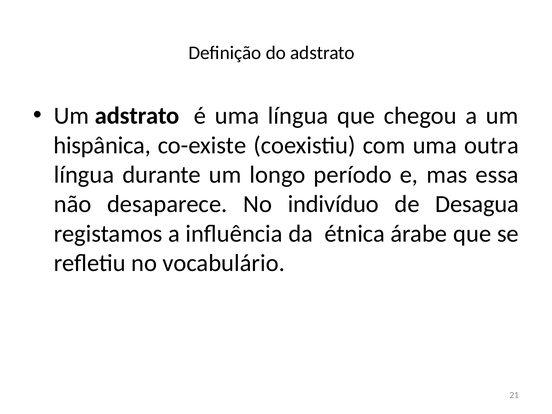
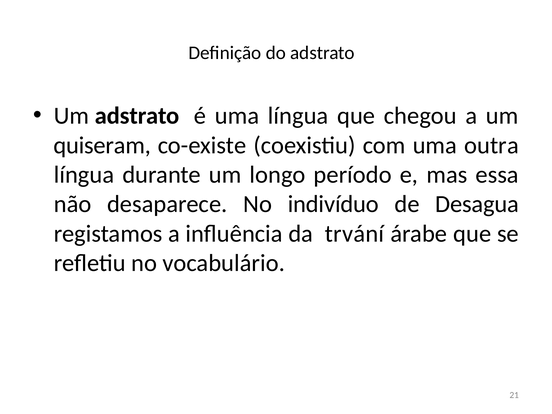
hispânica: hispânica -> quiseram (102, 145)
étnica: étnica -> trvání (354, 234)
